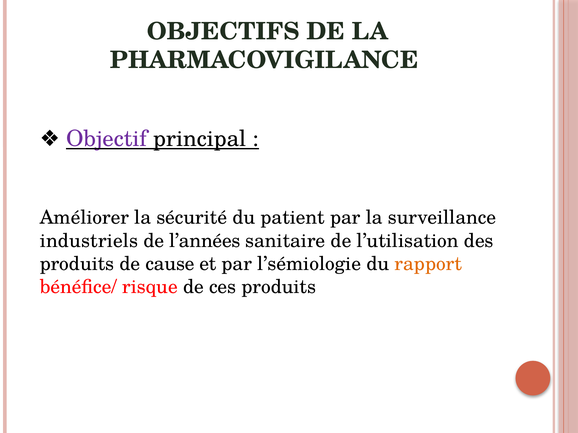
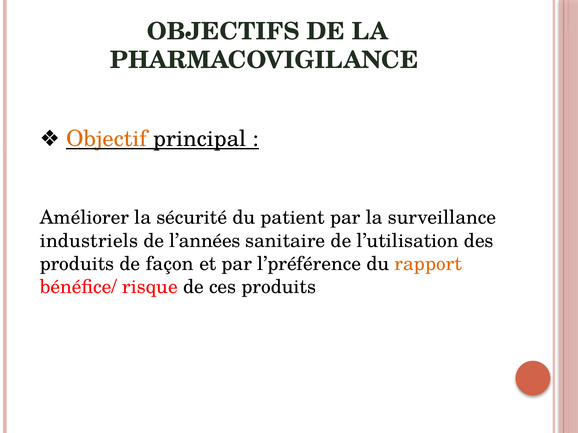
Objectif colour: purple -> orange (107, 139)
cause: cause -> façon (170, 264)
l’sémiologie: l’sémiologie -> l’préférence (309, 264)
